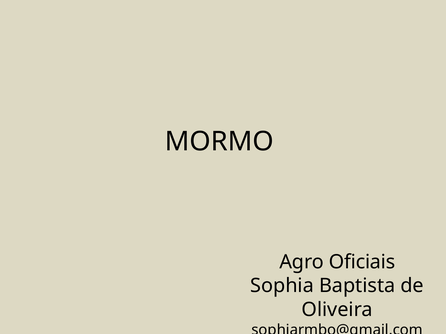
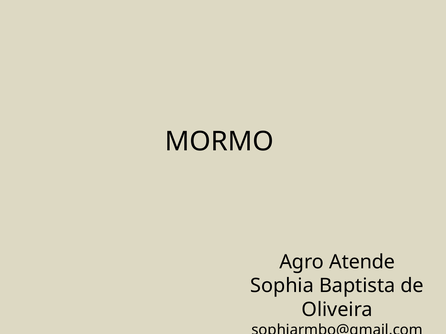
Oficiais: Oficiais -> Atende (362, 262)
